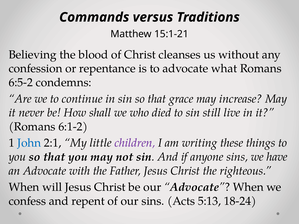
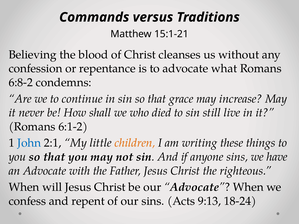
6:5-2: 6:5-2 -> 6:8-2 (21, 83)
children colour: purple -> orange (135, 143)
5:13: 5:13 -> 9:13 (209, 201)
